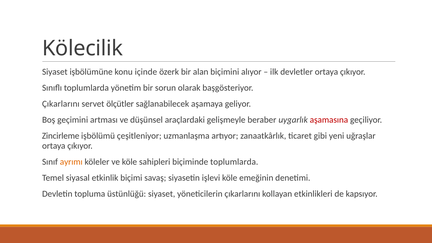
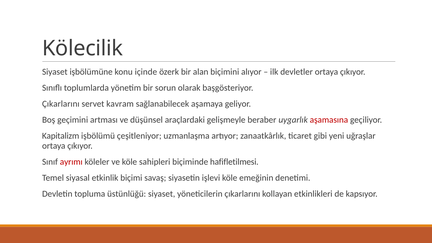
ölçütler: ölçütler -> kavram (120, 104)
Zincirleme: Zincirleme -> Kapitalizm (61, 136)
ayrımı colour: orange -> red (71, 162)
biçiminde toplumlarda: toplumlarda -> hafifletilmesi (234, 162)
